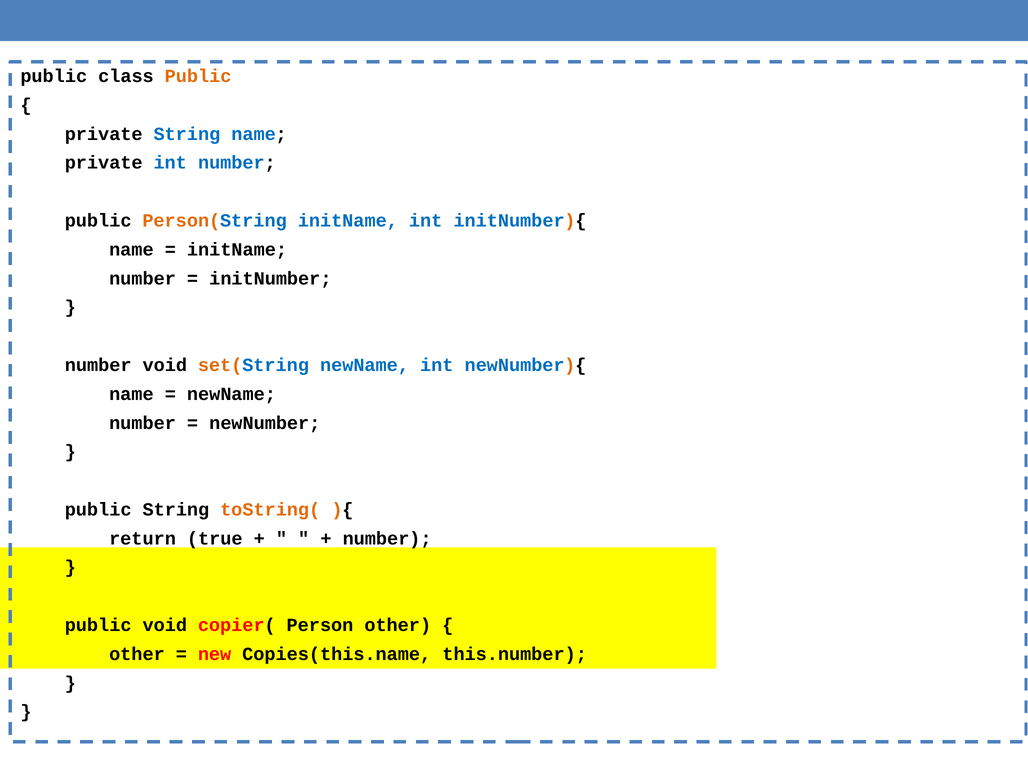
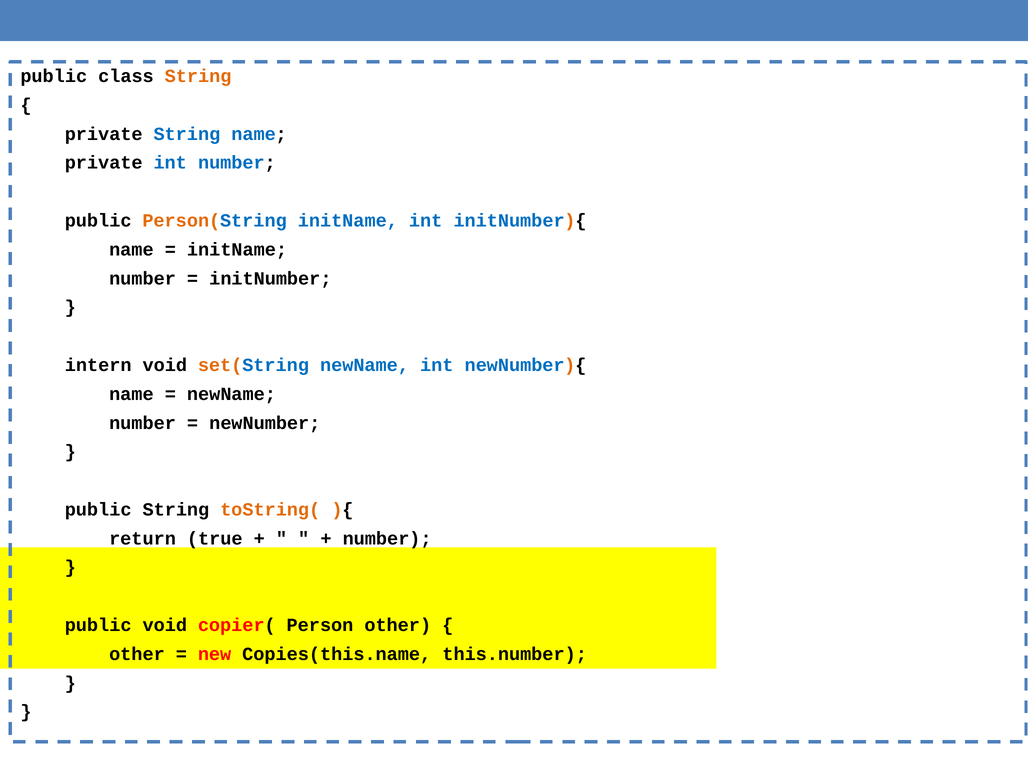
class Public: Public -> String (198, 76)
number: number -> intern (98, 365)
